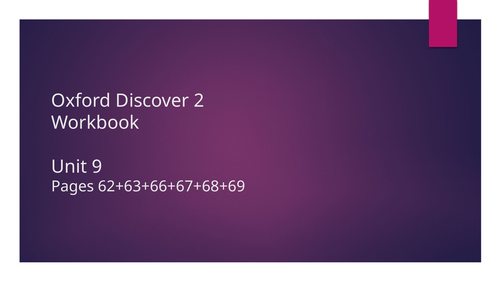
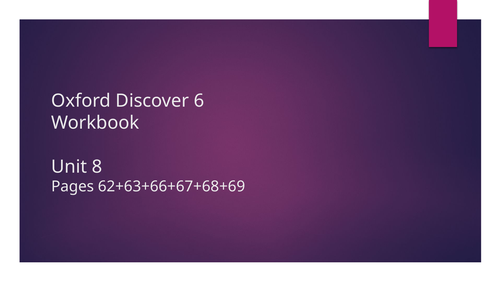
2: 2 -> 6 (199, 101)
9: 9 -> 8 (97, 167)
